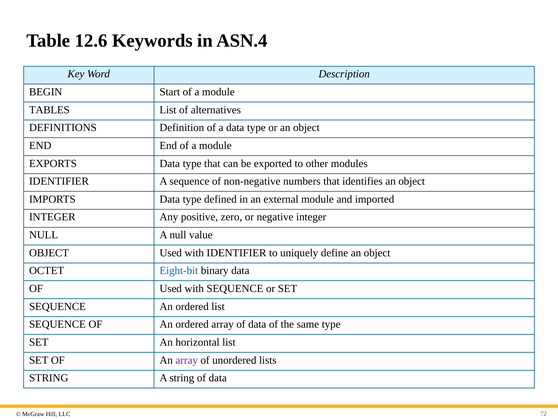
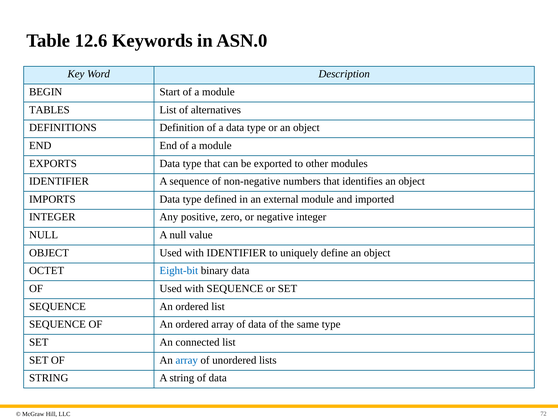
ASN.4: ASN.4 -> ASN.0 (242, 41)
horizontal: horizontal -> connected (198, 342)
array colour: purple -> blue (187, 360)
